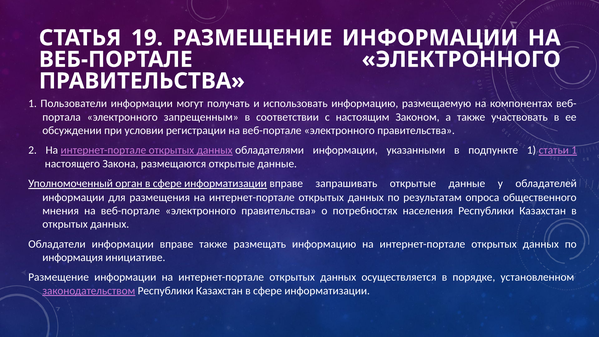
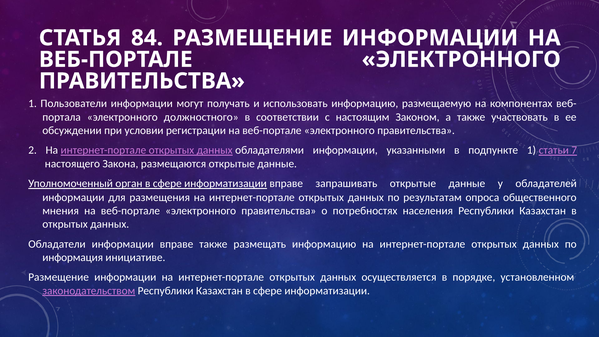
19: 19 -> 84 (147, 38)
запрещенным: запрещенным -> должностного (201, 117)
статьи 1: 1 -> 7 (574, 150)
